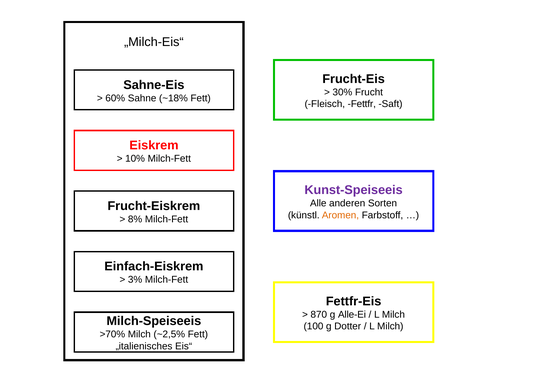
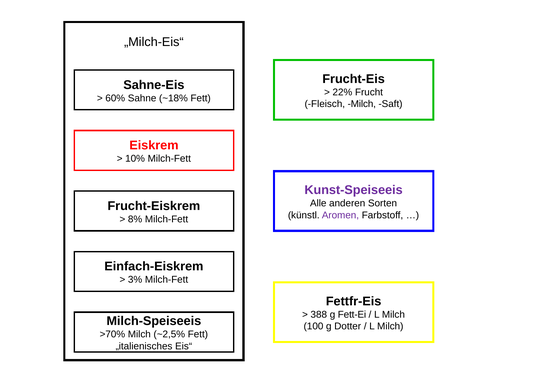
30%: 30% -> 22% (342, 92)
Fleisch Fettfr: Fettfr -> Milch (362, 104)
Aromen colour: orange -> purple (340, 215)
870: 870 -> 388 (319, 315)
Alle-Ei: Alle-Ei -> Fett-Ei (352, 315)
